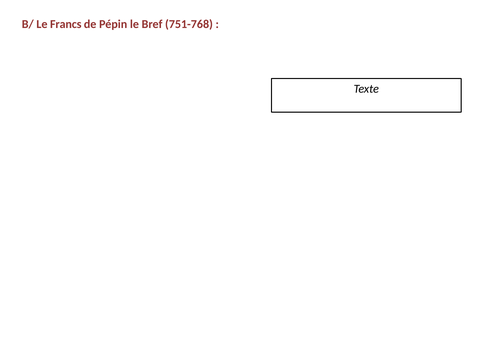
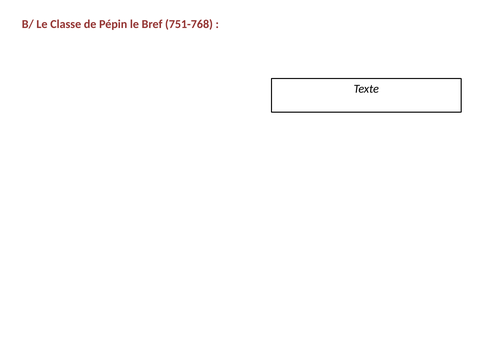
Francs: Francs -> Classe (66, 24)
